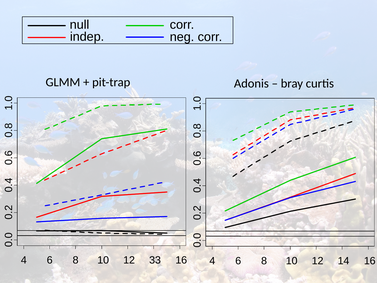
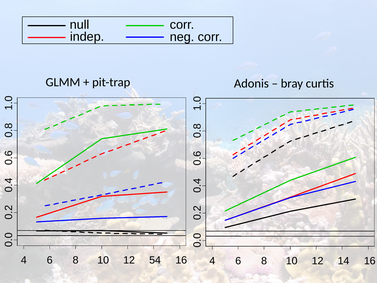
33: 33 -> 54 (155, 260)
